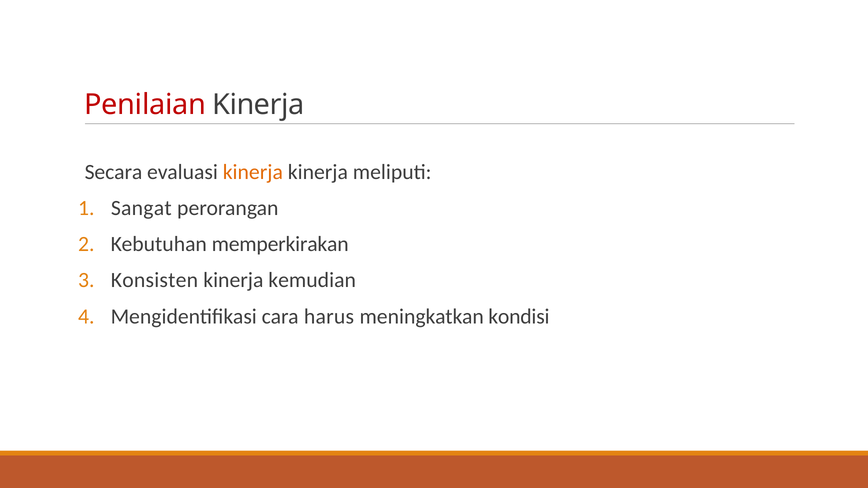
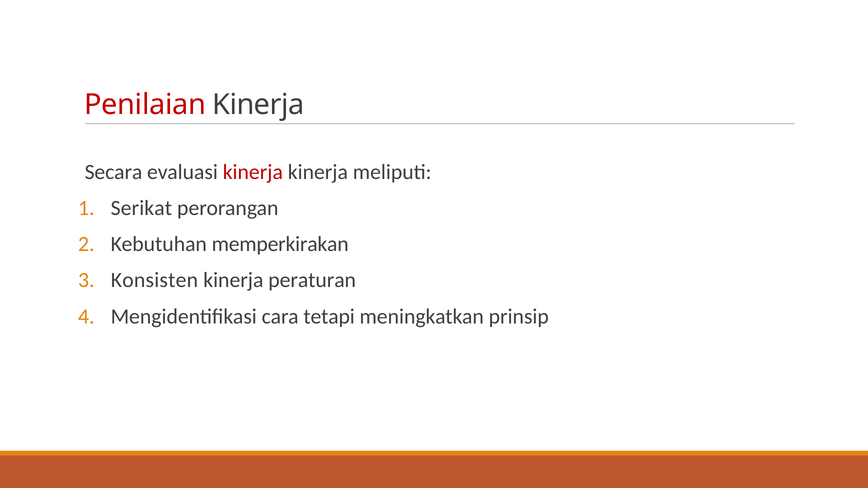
kinerja colour: orange -> red (253, 172)
Sangat: Sangat -> Serikat (141, 208)
kemudian: kemudian -> peraturan (312, 280)
harus: harus -> tetapi (329, 317)
kondisi: kondisi -> prinsip (519, 317)
